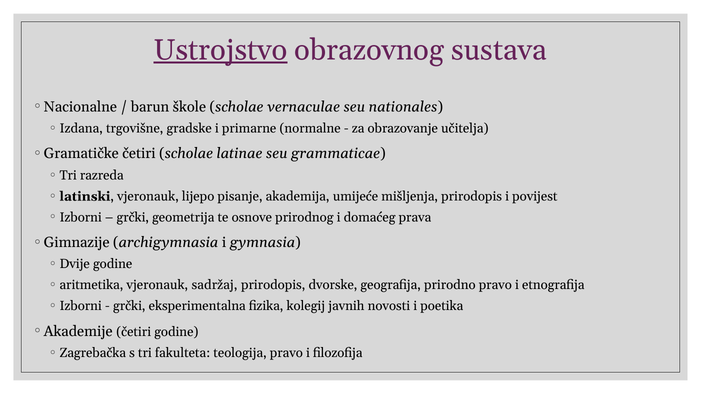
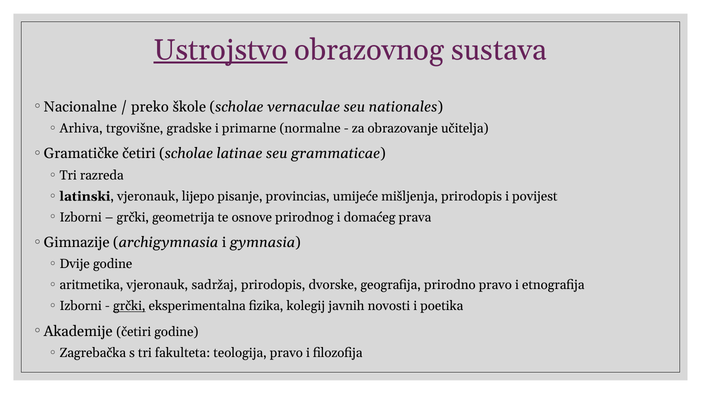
barun: barun -> preko (150, 107)
Izdana: Izdana -> Arhiva (81, 129)
akademija: akademija -> provincias (298, 197)
grčki underline: none -> present (129, 306)
